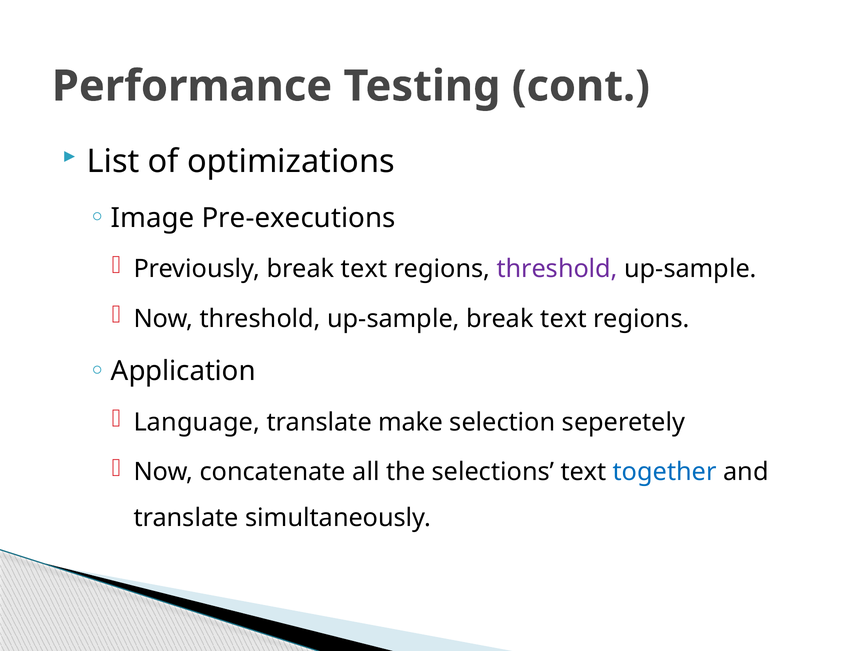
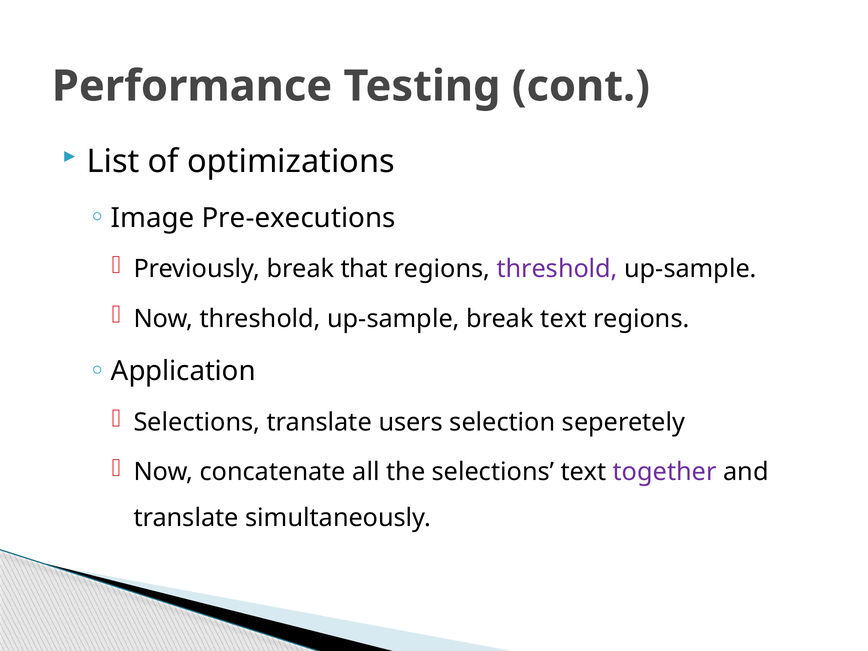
Previously break text: text -> that (364, 269)
Language: Language -> Selections (197, 422)
make: make -> users (411, 422)
together colour: blue -> purple (665, 472)
